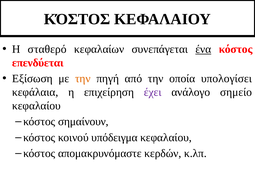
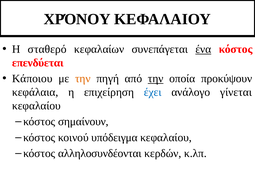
ΚΌΣΤΟΣ: ΚΌΣΤΟΣ -> ΧΡΌΝΟΥ (77, 19)
Εξίσωση: Εξίσωση -> Κάποιου (32, 79)
την underline: none -> present (156, 79)
υπολογίσει: υπολογίσει -> προκύψουν (227, 79)
έχει colour: purple -> blue (153, 92)
σημείο: σημείο -> γίνεται (236, 92)
απομακρυνόμαστε: απομακρυνόμαστε -> αλληλοσυνδέονται (100, 154)
